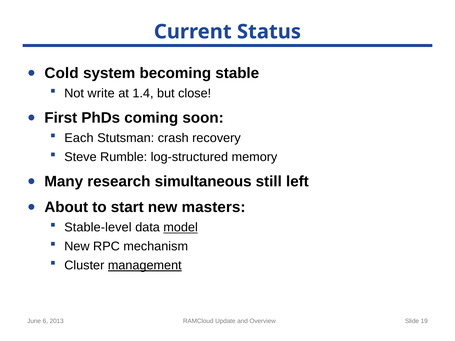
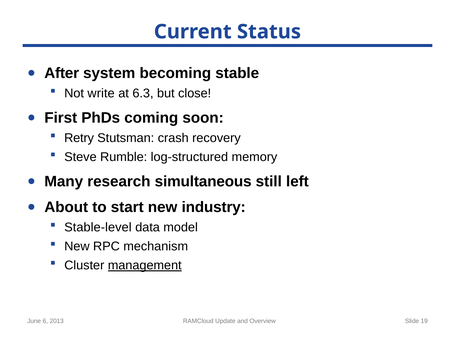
Cold: Cold -> After (62, 73)
1.4: 1.4 -> 6.3 (143, 93)
Each: Each -> Retry (79, 138)
masters: masters -> industry (214, 207)
model underline: present -> none (181, 228)
